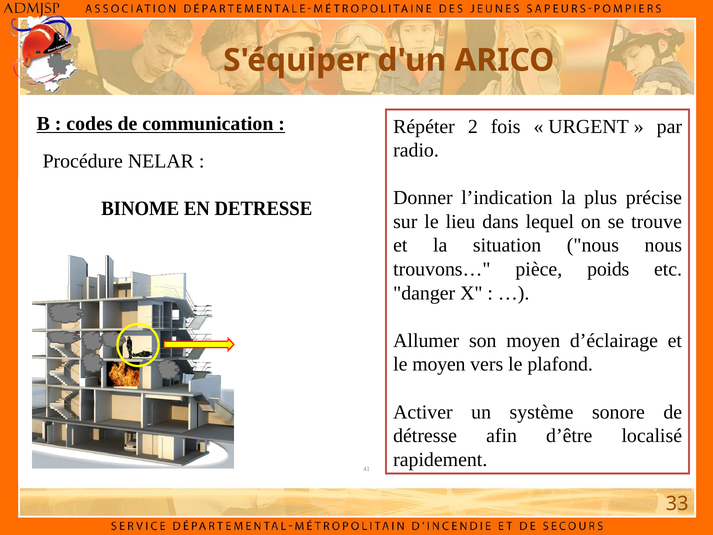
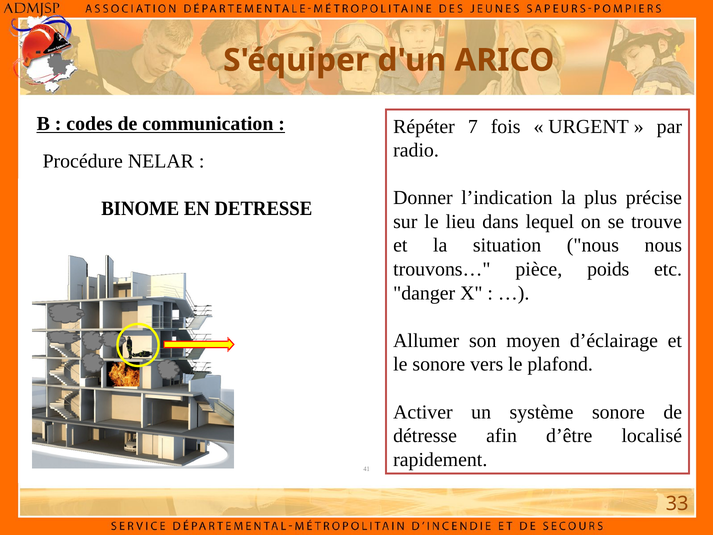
2: 2 -> 7 (473, 126)
le moyen: moyen -> sonore (439, 364)
